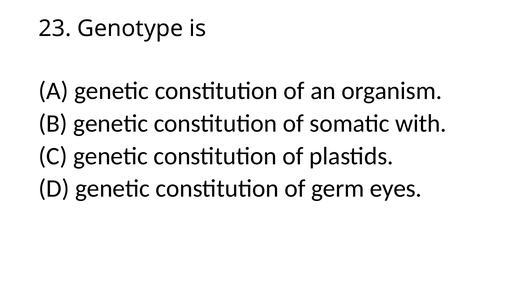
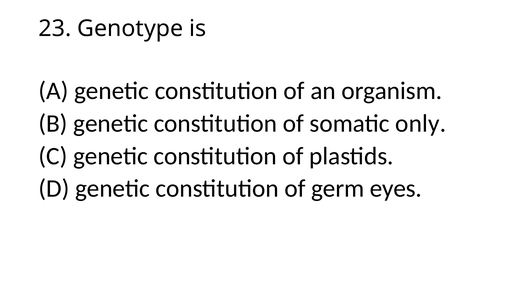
with: with -> only (421, 124)
